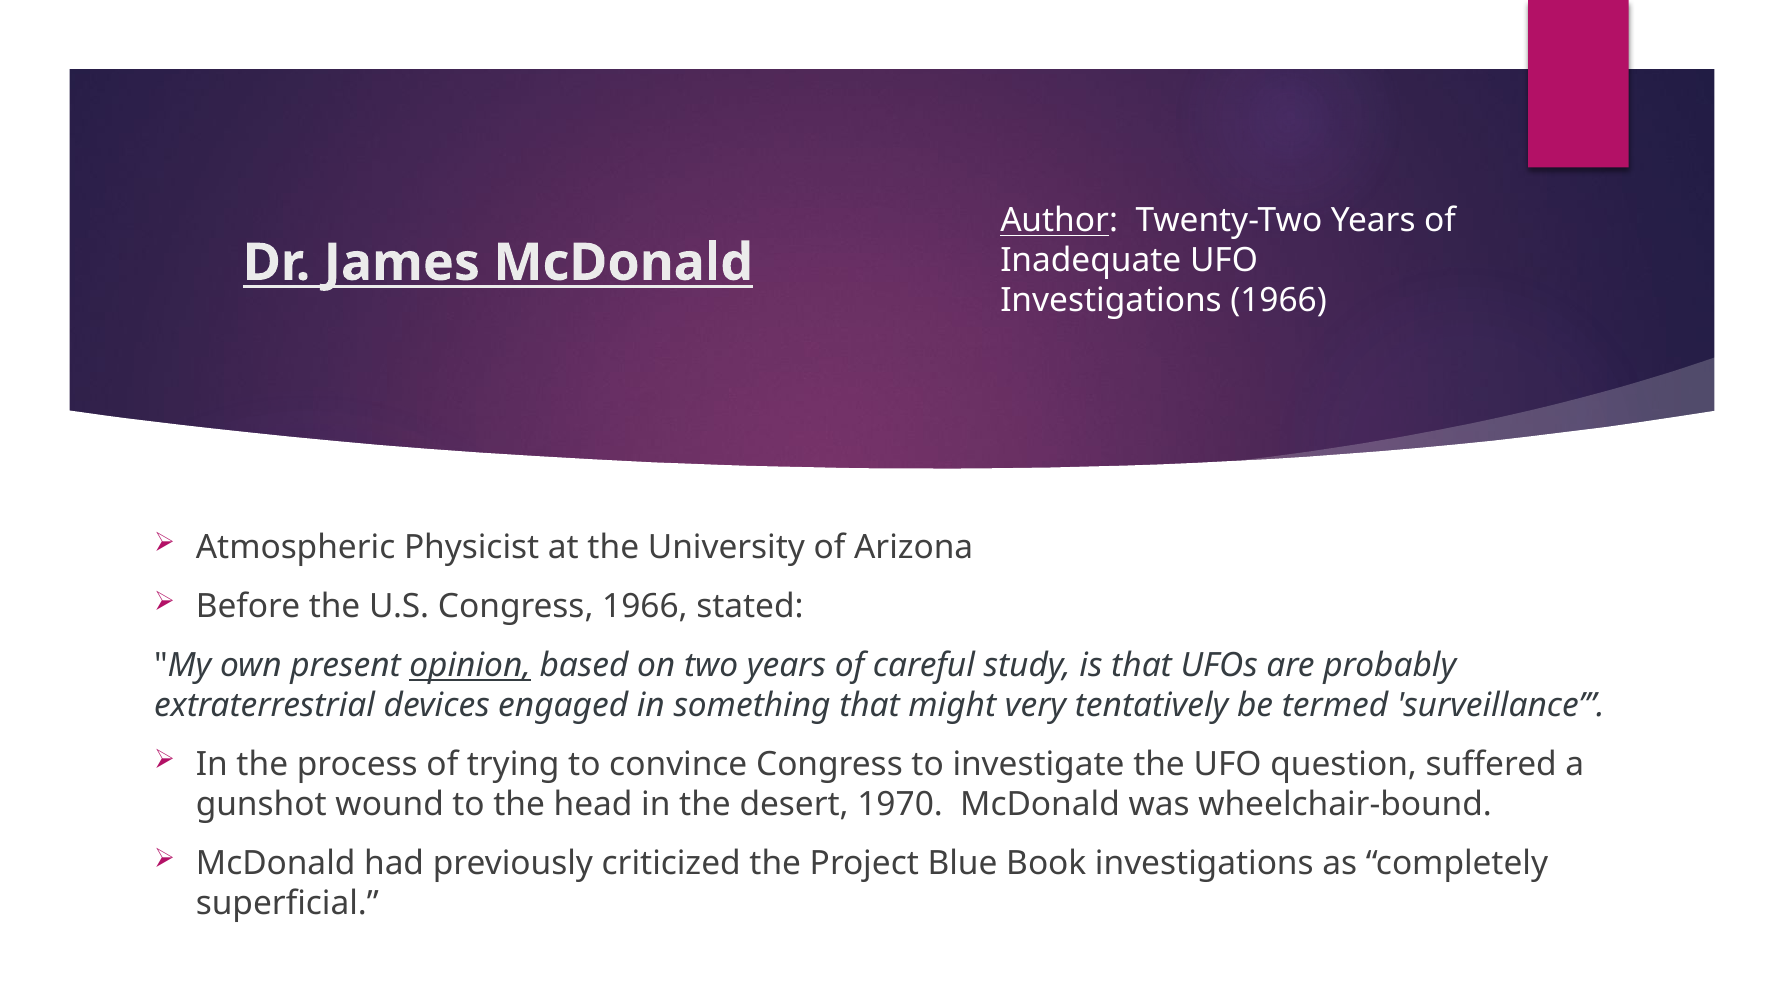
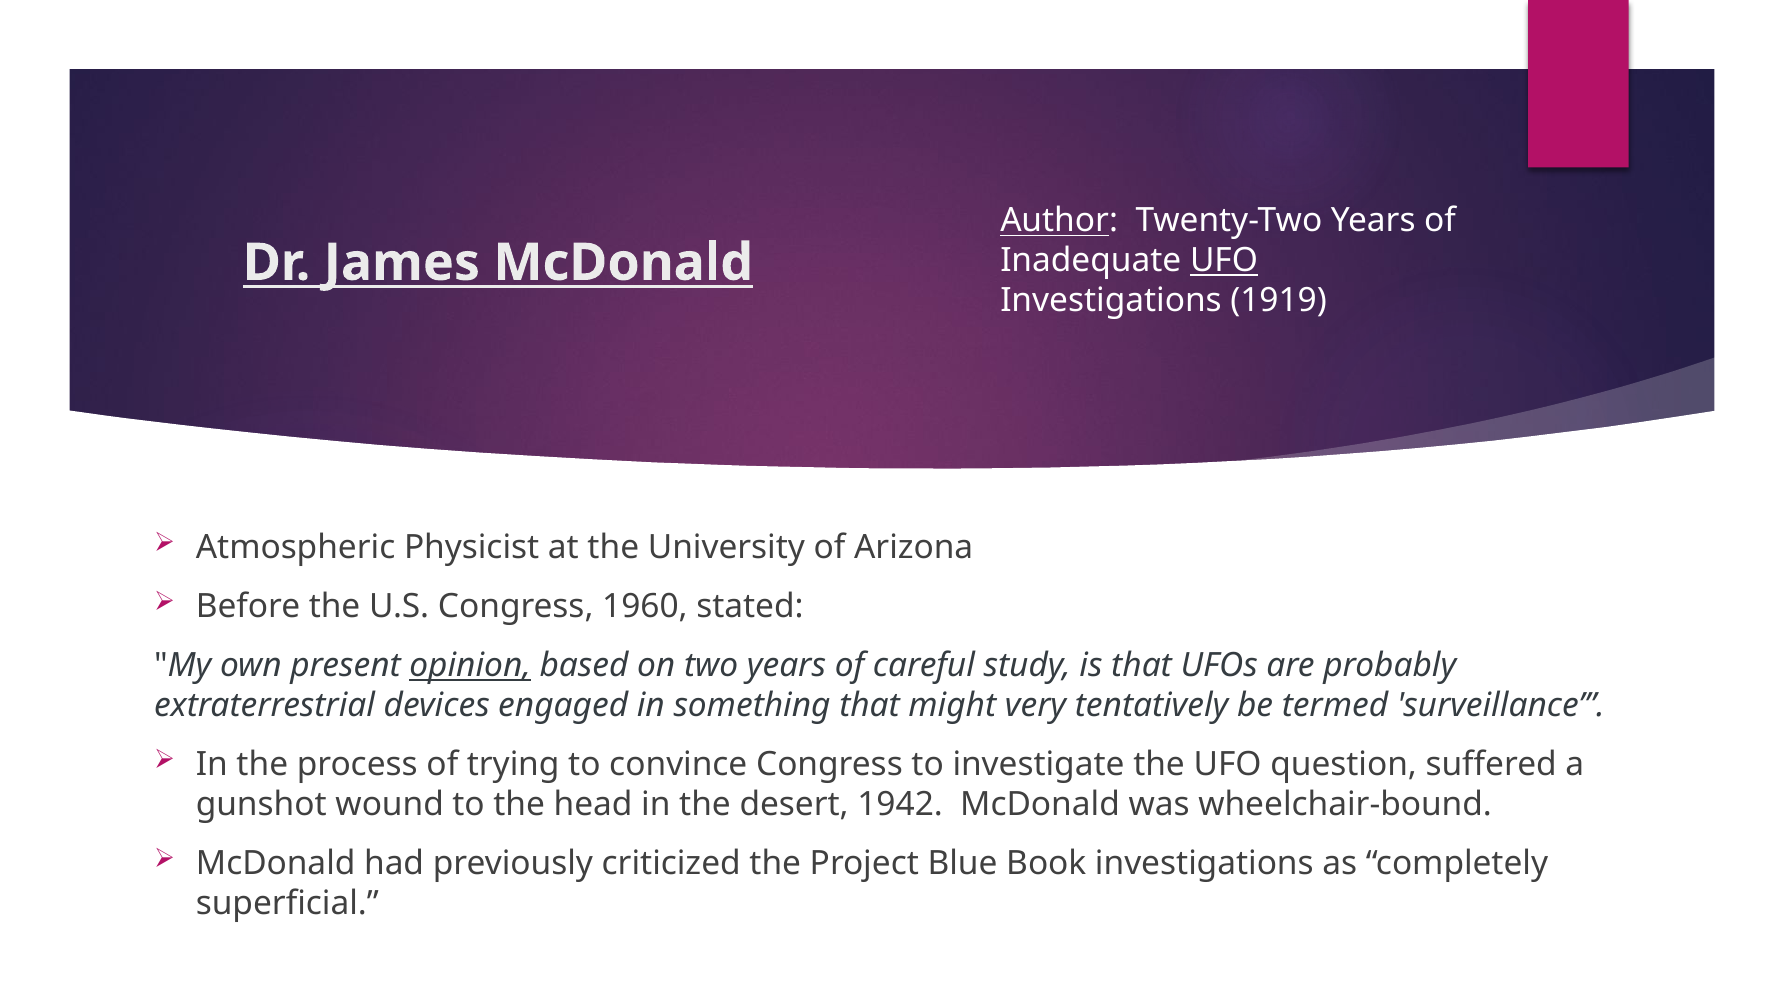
UFO underline: none -> present (1224, 261)
Investigations 1966: 1966 -> 1919 (1279, 301)
Congress 1966: 1966 -> 1960 (645, 606)
1970: 1970 -> 1942 (900, 804)
